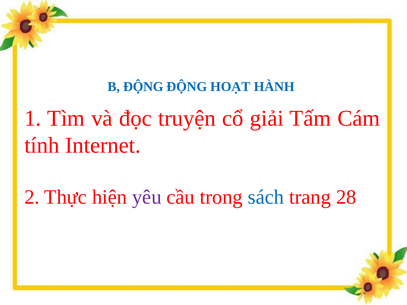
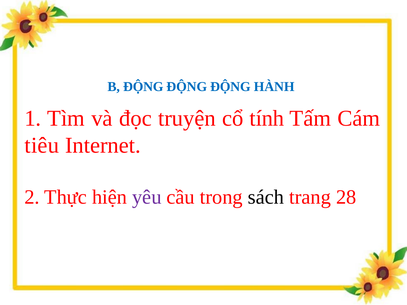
HOẠT: HOẠT -> ĐỘNG (230, 87)
giải: giải -> tính (267, 119)
tính: tính -> tiêu (42, 146)
sách colour: blue -> black (266, 197)
